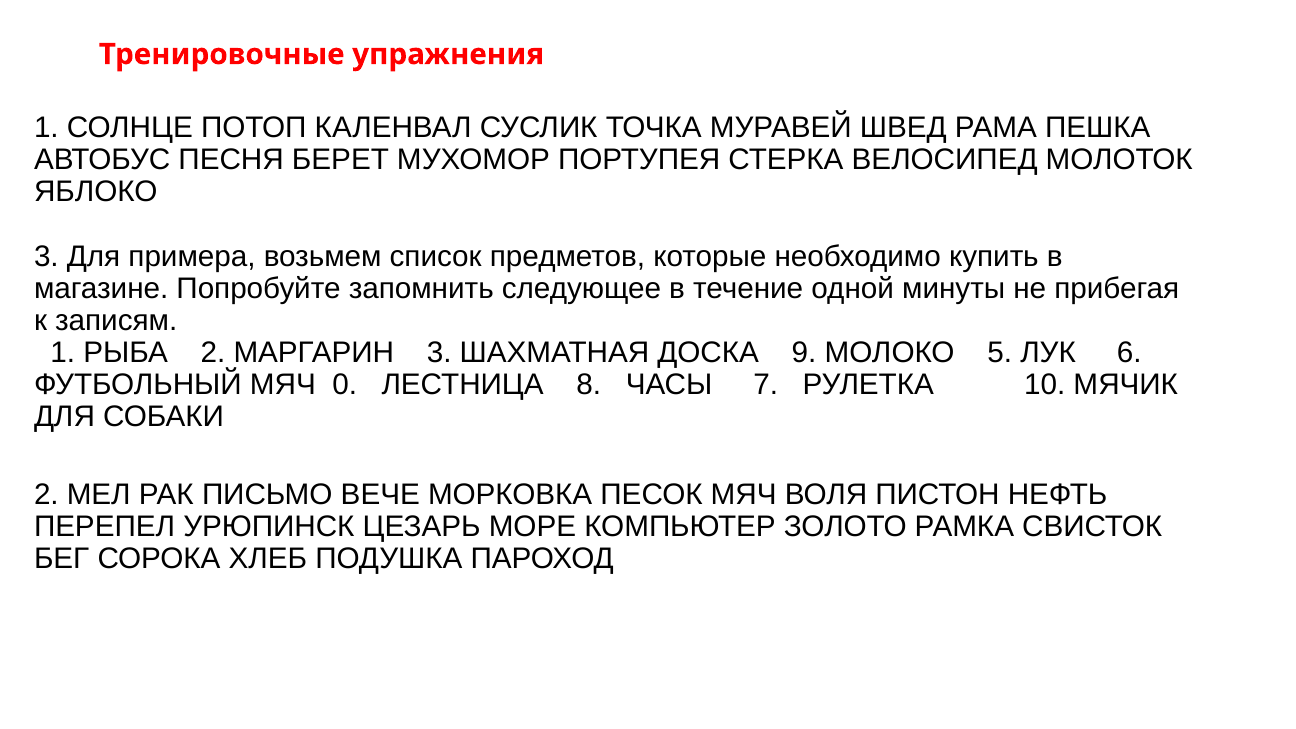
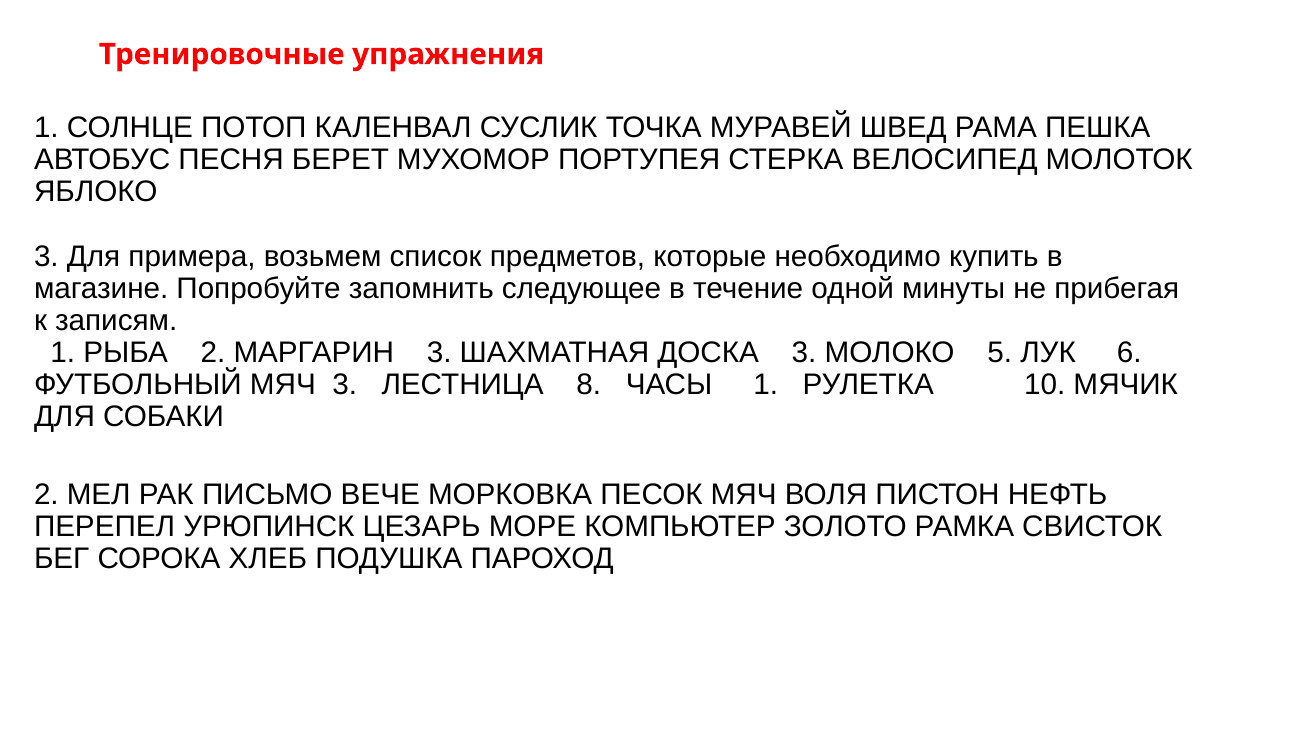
ДОСКА 9: 9 -> 3 (804, 353)
МЯЧ 0: 0 -> 3 (345, 385)
ЧАСЫ 7: 7 -> 1 (766, 385)
